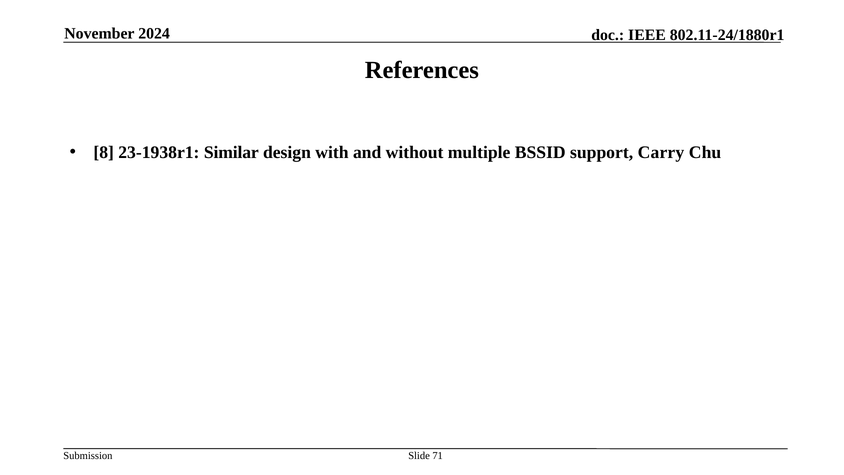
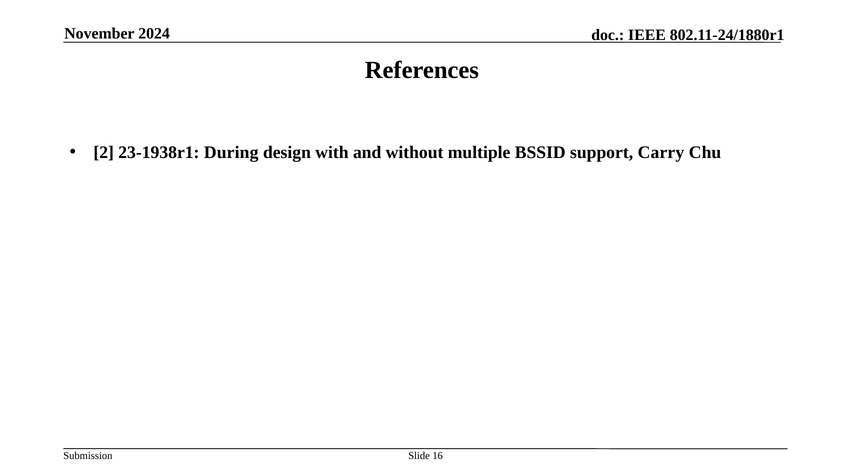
8: 8 -> 2 (104, 152)
Similar: Similar -> During (231, 152)
71: 71 -> 16 (438, 455)
